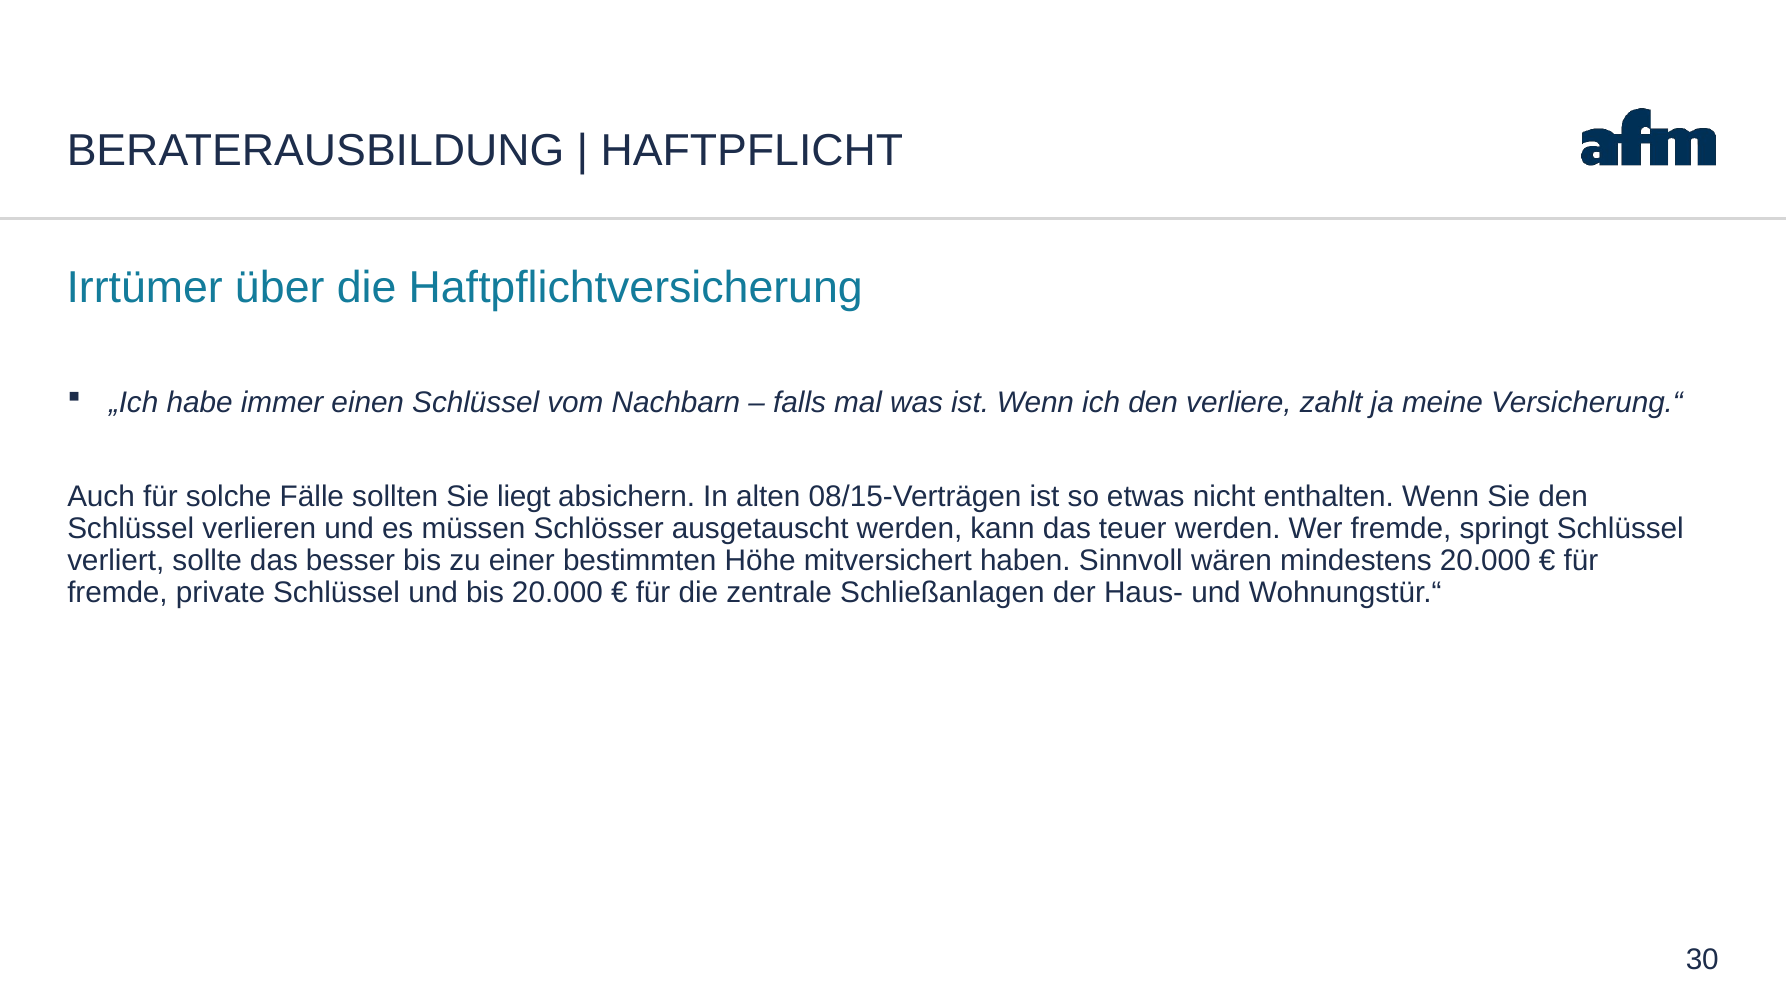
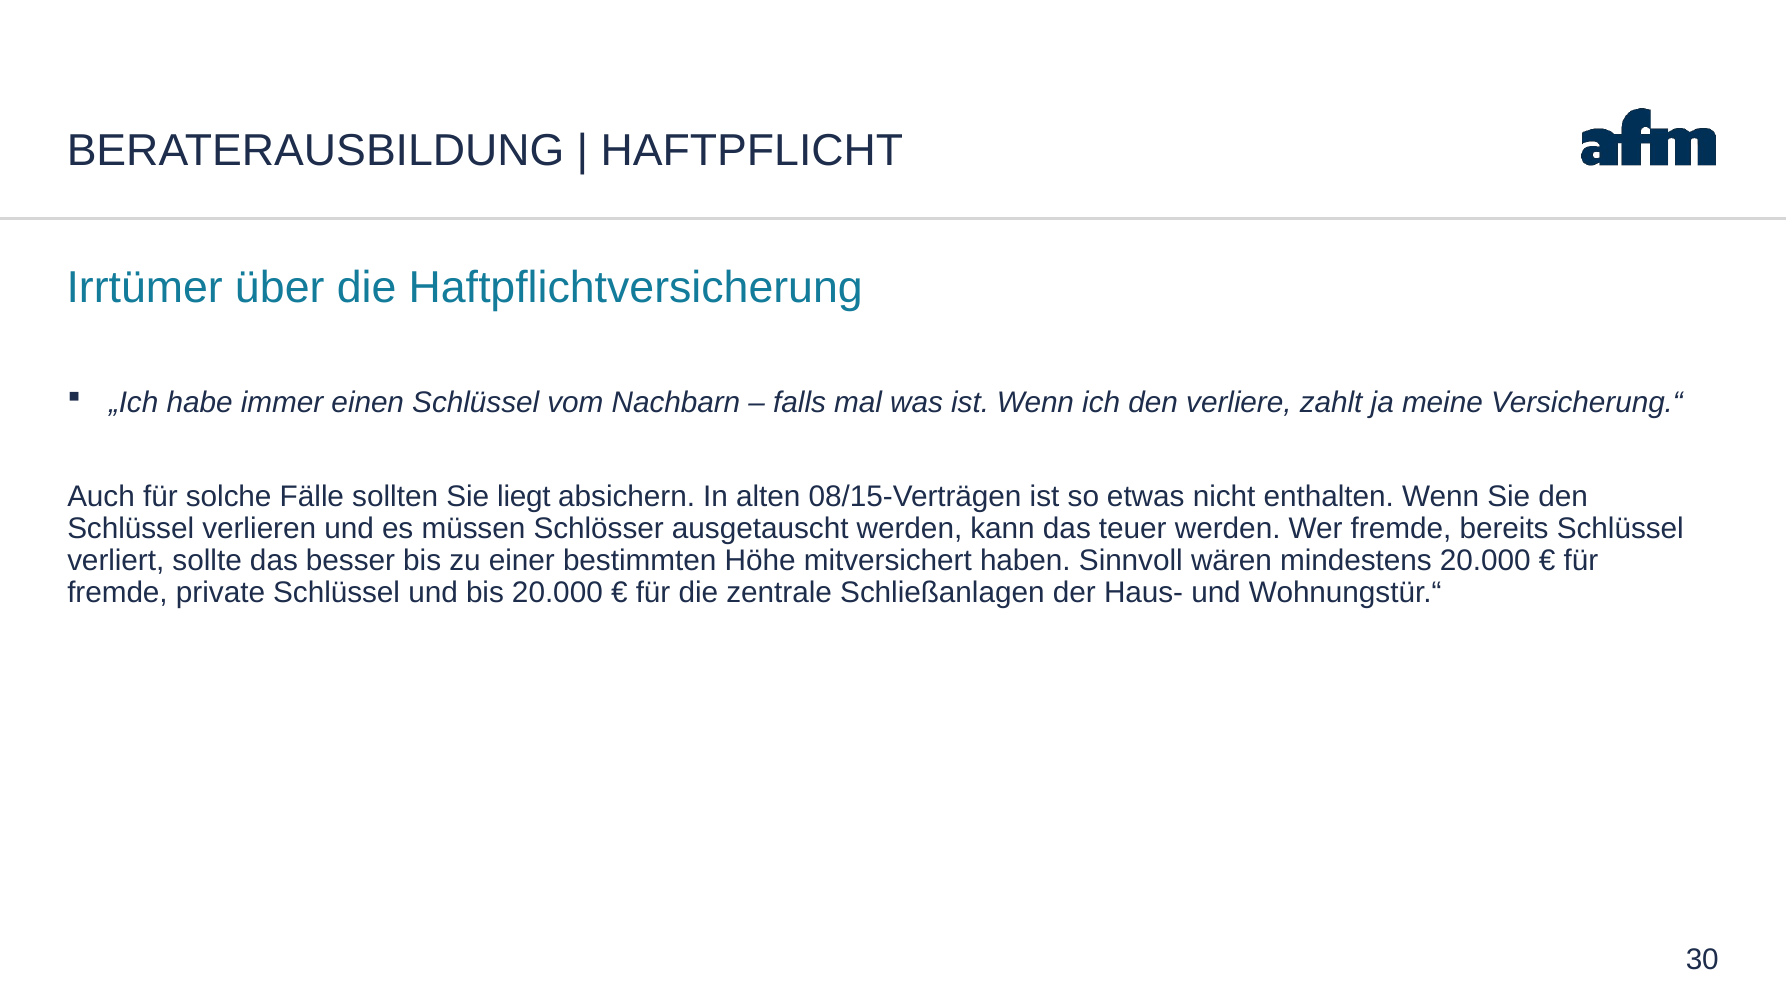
springt: springt -> bereits (1504, 528)
